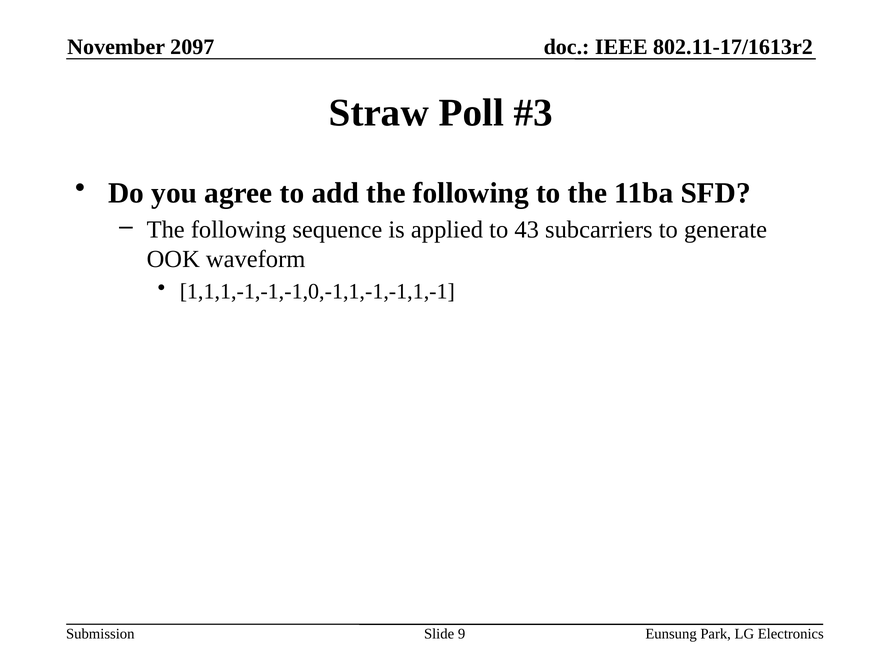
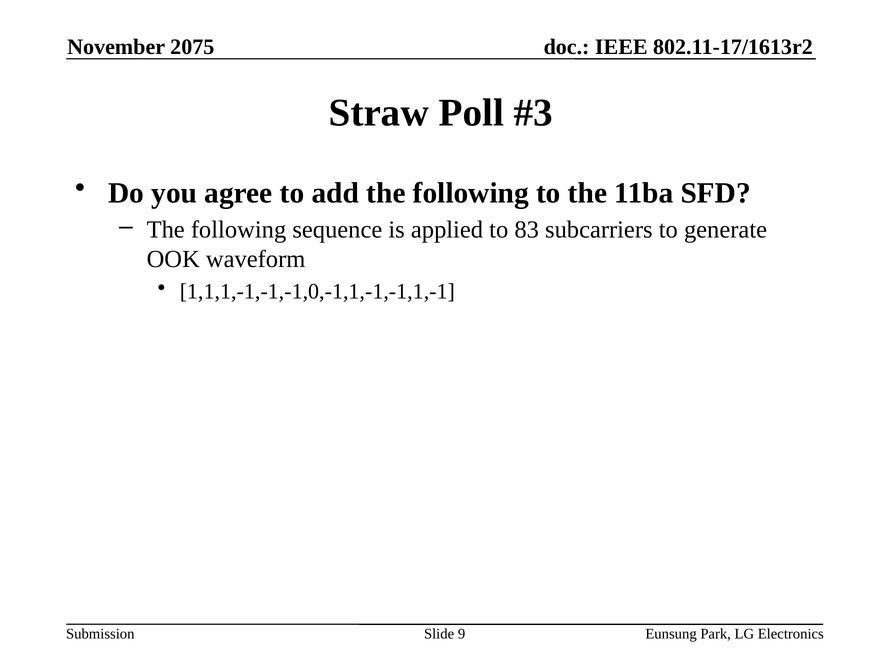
2097: 2097 -> 2075 (192, 47)
43: 43 -> 83 (527, 230)
